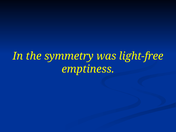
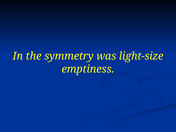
light-free: light-free -> light-size (141, 56)
